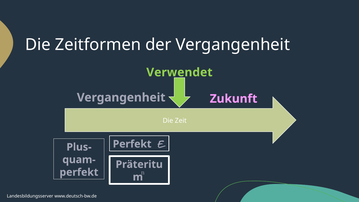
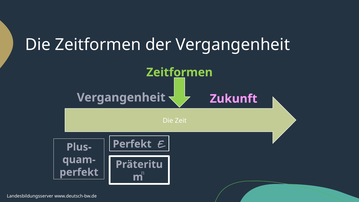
Verwendet: Verwendet -> Zeitformen (180, 72)
